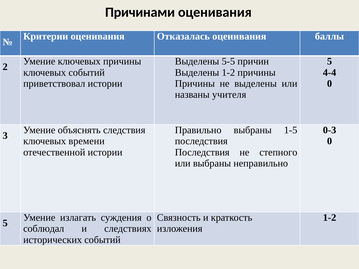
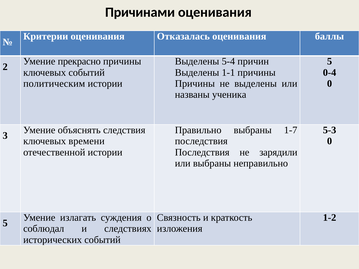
Умение ключевых: ключевых -> прекрасно (79, 61)
5-5: 5-5 -> 5-4 (228, 61)
Выделены 1-2: 1-2 -> 1-1 (228, 73)
4-4: 4-4 -> 0-4 (330, 73)
приветствовал: приветствовал -> политическим (54, 84)
учителя: учителя -> ученика (229, 95)
1-5: 1-5 -> 1-7 (291, 130)
0-3: 0-3 -> 5-3 (330, 130)
степного: степного -> зарядили (278, 152)
